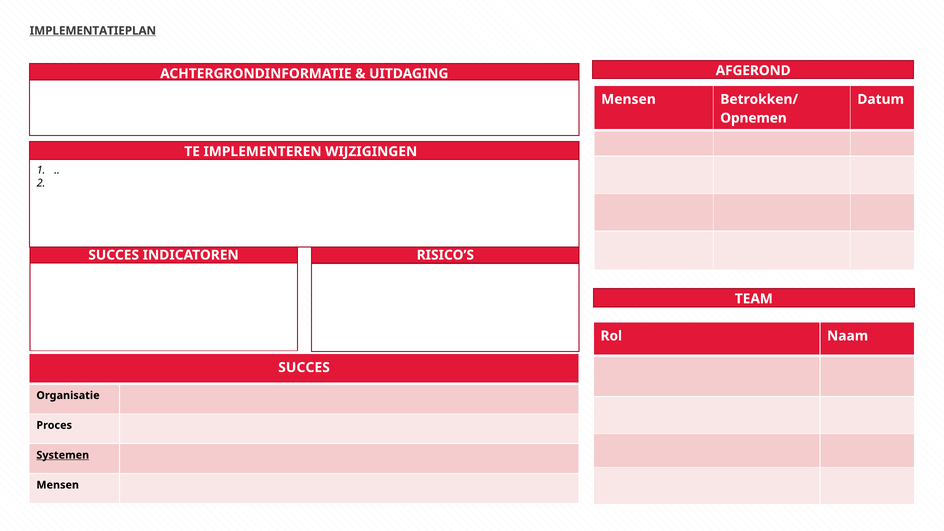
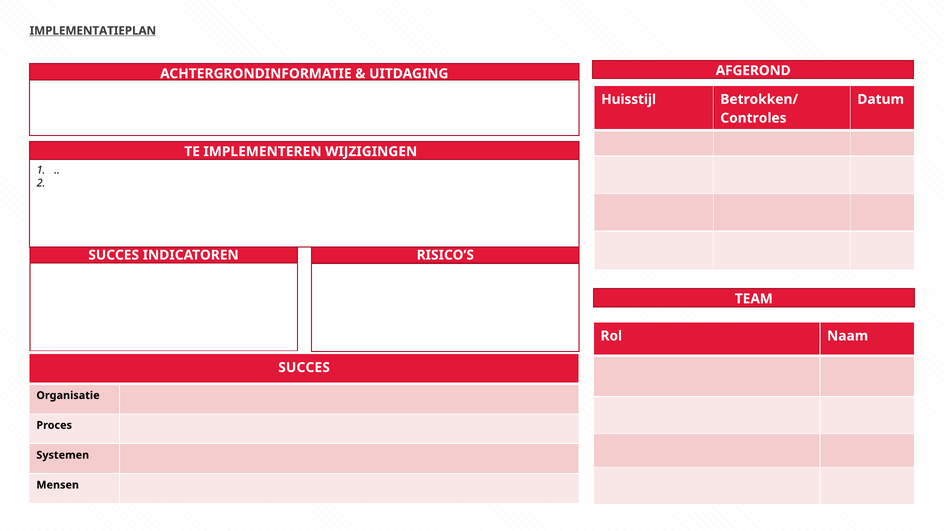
Mensen: Mensen -> Huisstijl (629, 99)
Opnemen: Opnemen -> Controles (753, 118)
Systemen underline: present -> none (63, 455)
